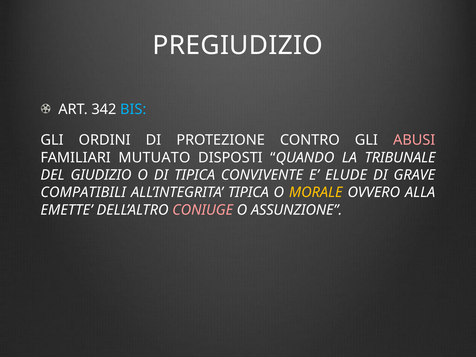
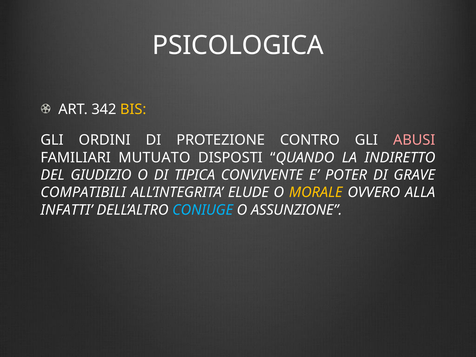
PREGIUDIZIO: PREGIUDIZIO -> PSICOLOGICA (238, 45)
BIS colour: light blue -> yellow (133, 109)
TRIBUNALE: TRIBUNALE -> INDIRETTO (400, 158)
ELUDE: ELUDE -> POTER (346, 175)
ALL’INTEGRITA TIPICA: TIPICA -> ELUDE (248, 192)
EMETTE: EMETTE -> INFATTI (67, 210)
CONIUGE colour: pink -> light blue (203, 210)
